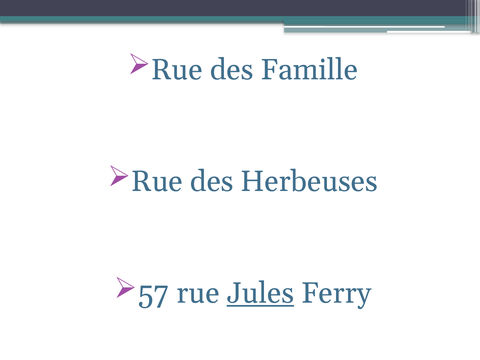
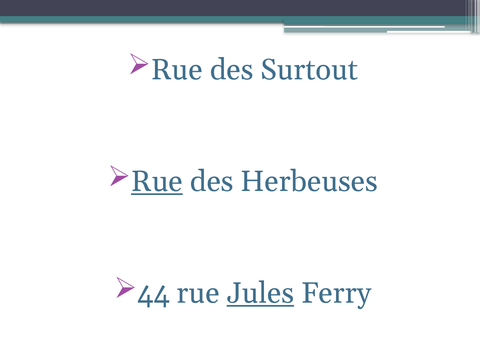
Famille: Famille -> Surtout (309, 70)
Rue underline: none -> present (157, 181)
57: 57 -> 44 (154, 293)
